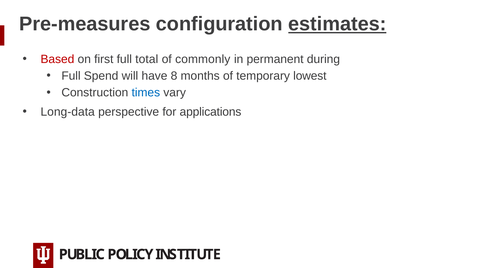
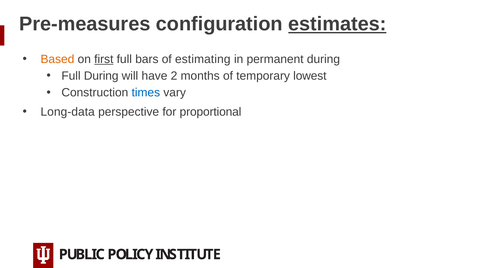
Based colour: red -> orange (57, 59)
first underline: none -> present (104, 59)
total: total -> bars (147, 59)
commonly: commonly -> estimating (203, 59)
Full Spend: Spend -> During (101, 76)
8: 8 -> 2 (174, 76)
applications: applications -> proportional (211, 112)
